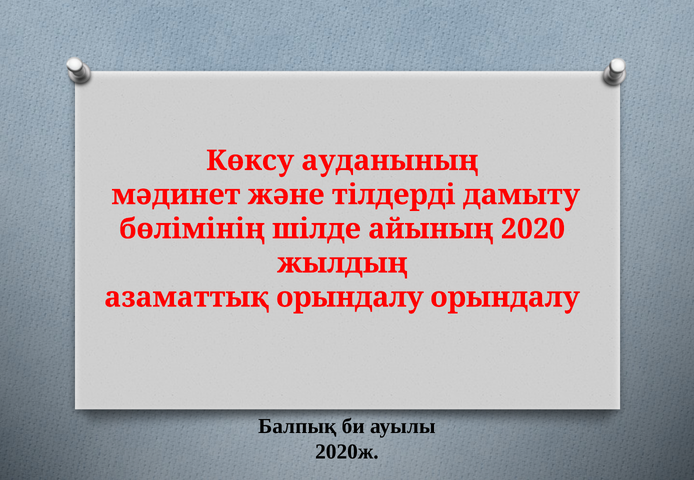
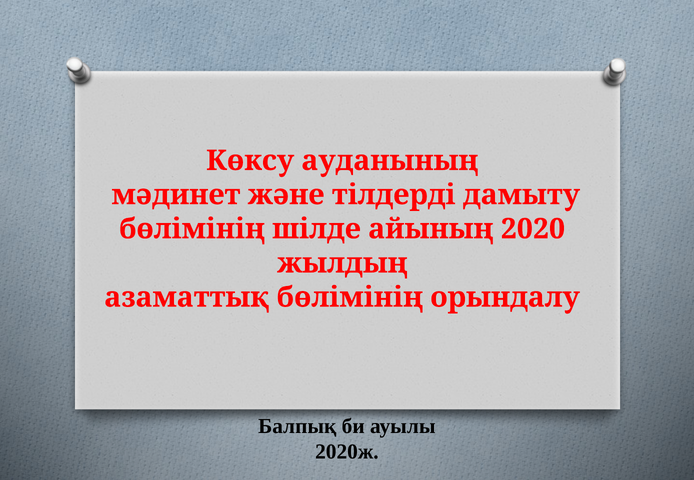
азаматтық орындалу: орындалу -> бөлімінің (350, 298)
